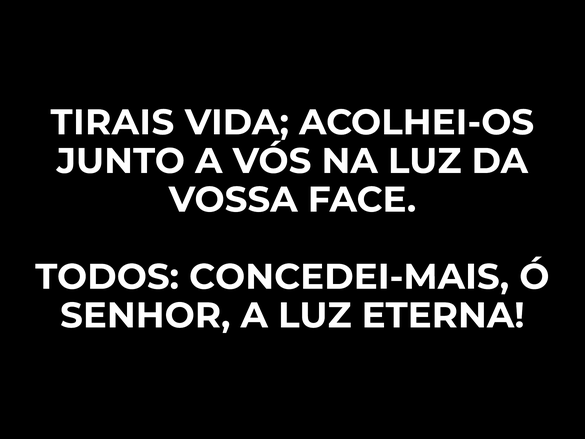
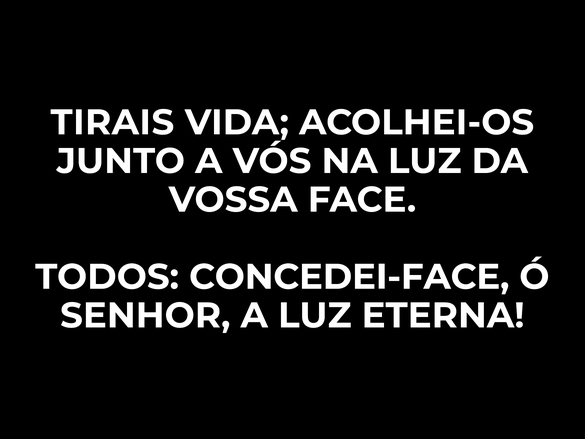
CONCEDEI-MAIS: CONCEDEI-MAIS -> CONCEDEI-FACE (349, 277)
